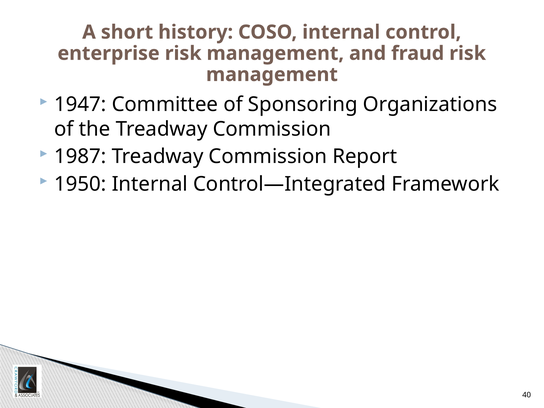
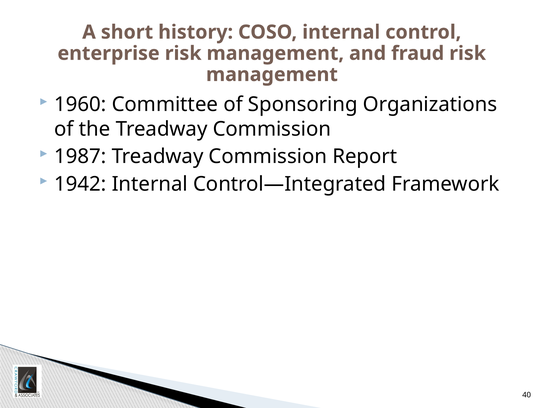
1947: 1947 -> 1960 (80, 104)
1950: 1950 -> 1942 (80, 184)
